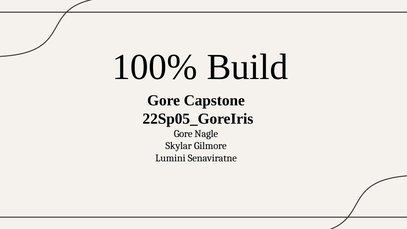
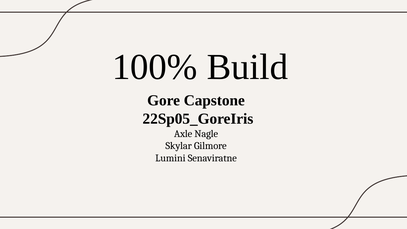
Gore: Gore -> Axle (183, 134)
